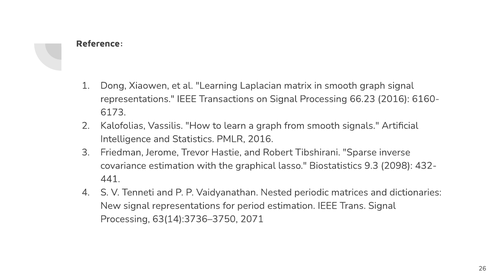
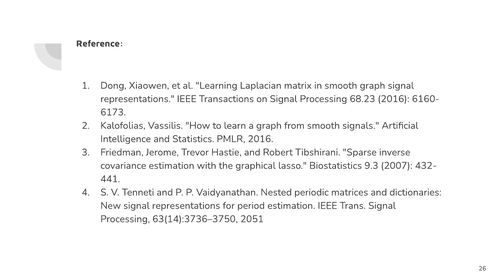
66.23: 66.23 -> 68.23 (362, 99)
2098: 2098 -> 2007 (397, 166)
2071: 2071 -> 2051 (252, 220)
